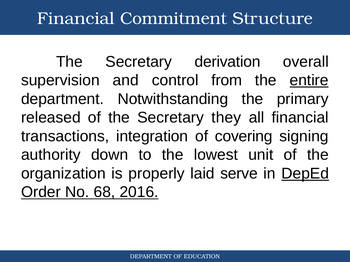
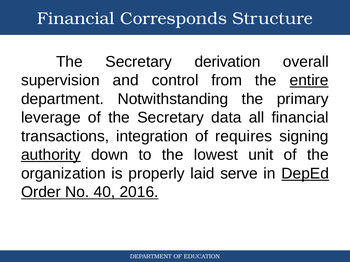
Commitment: Commitment -> Corresponds (173, 19)
released: released -> leverage (51, 118)
they: they -> data (226, 118)
covering: covering -> requires (244, 136)
authority underline: none -> present (51, 155)
68: 68 -> 40 (104, 192)
